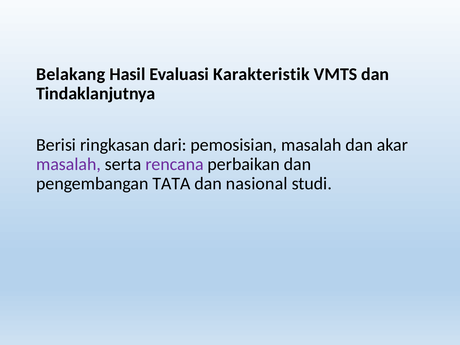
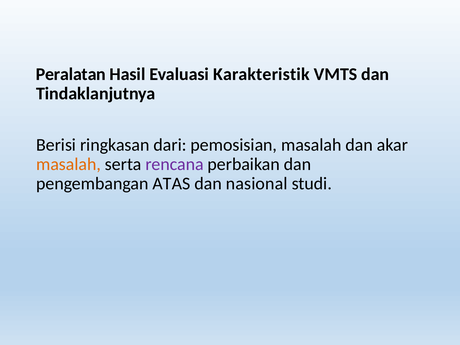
Belakang: Belakang -> Peralatan (71, 74)
masalah colour: purple -> orange (69, 164)
TATA: TATA -> ATAS (171, 184)
